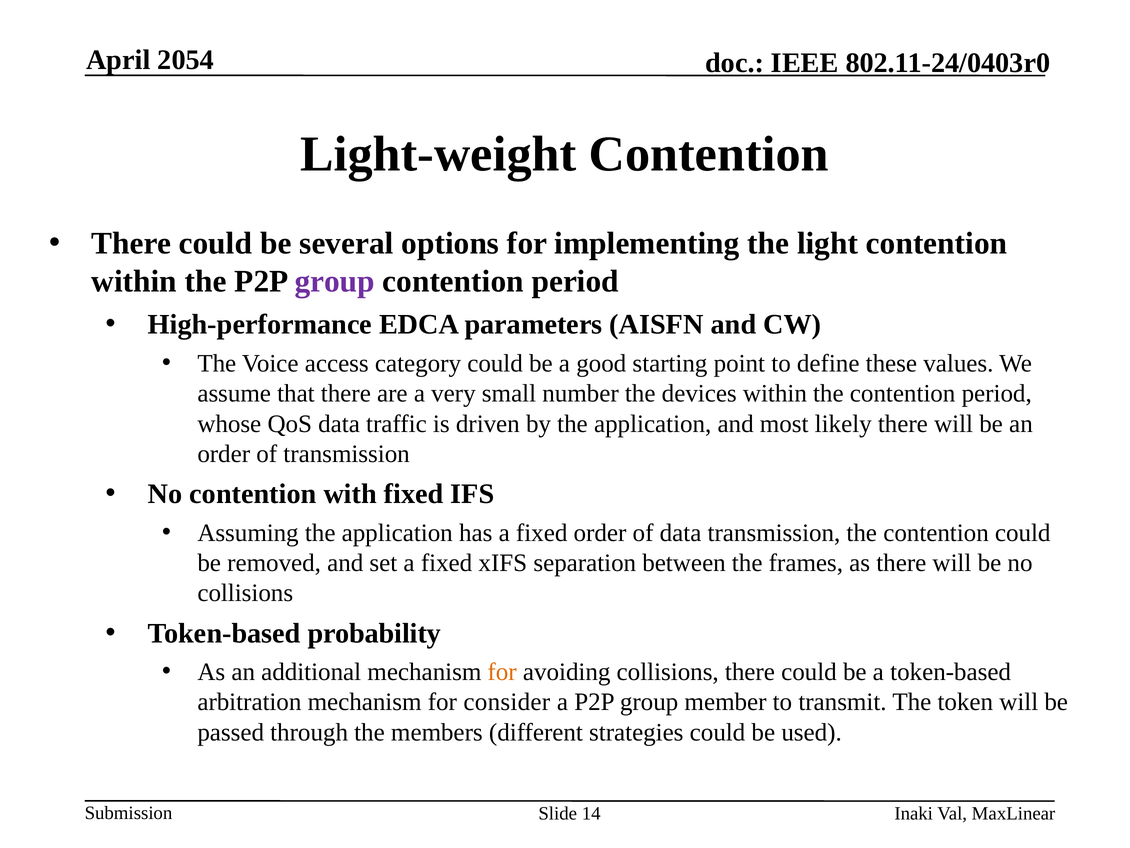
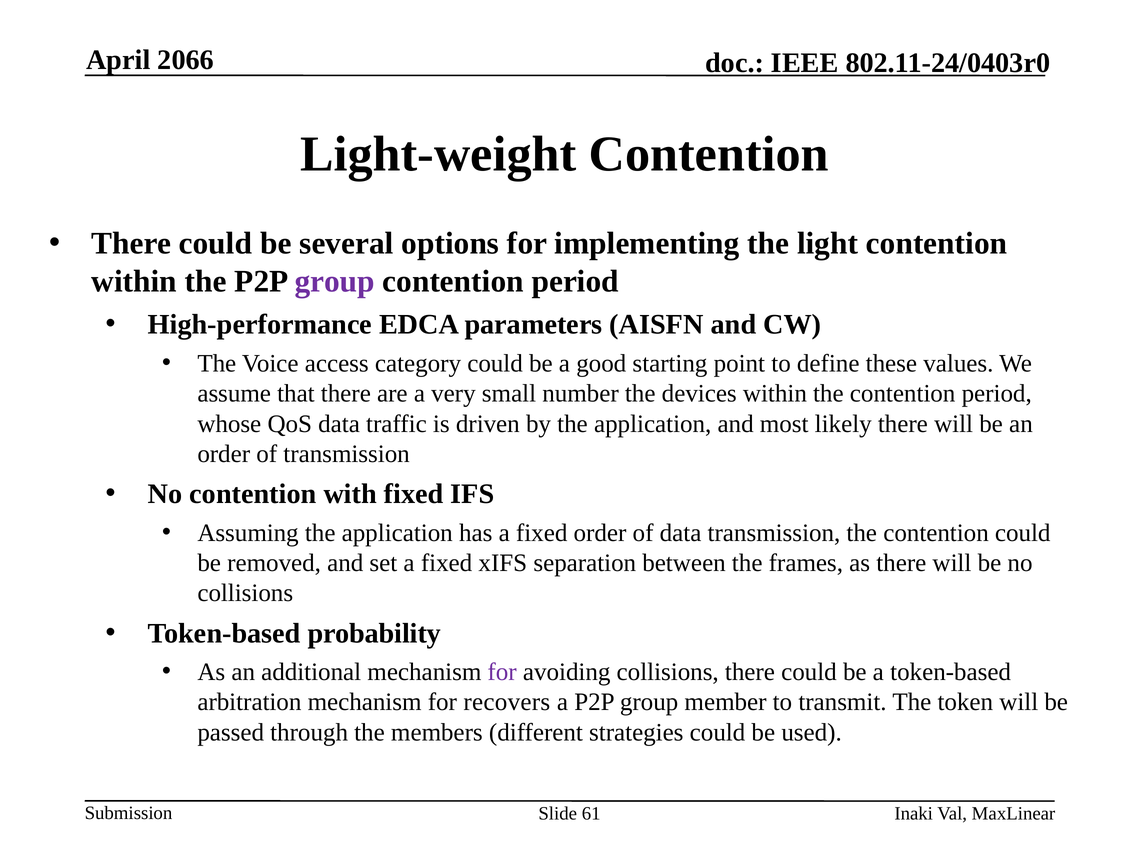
2054: 2054 -> 2066 (186, 60)
for colour: orange -> purple (502, 672)
consider: consider -> recovers (507, 702)
14: 14 -> 61 (591, 813)
